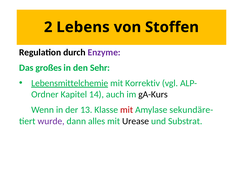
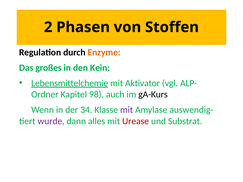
Lebens: Lebens -> Phasen (83, 27)
Enzyme colour: purple -> orange (104, 52)
Sehr: Sehr -> Kein (100, 68)
Korrektiv: Korrektiv -> Aktivator (143, 83)
14: 14 -> 98 (96, 95)
13: 13 -> 34 (86, 110)
mit colour: red -> purple (127, 110)
sekundäre-: sekundäre- -> auswendig- (191, 110)
Urease colour: black -> red (136, 121)
